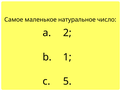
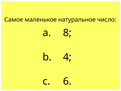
2: 2 -> 8 (67, 33)
1: 1 -> 4 (67, 57)
5: 5 -> 6 (67, 81)
